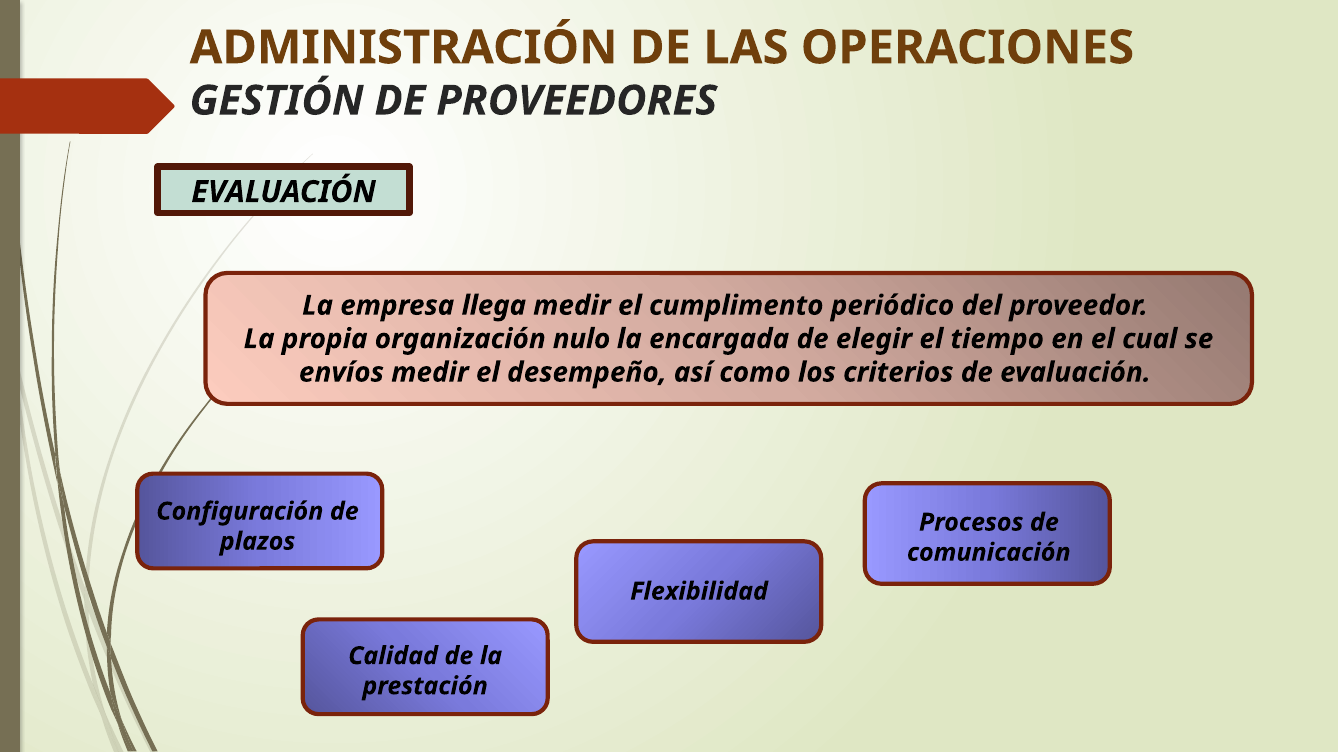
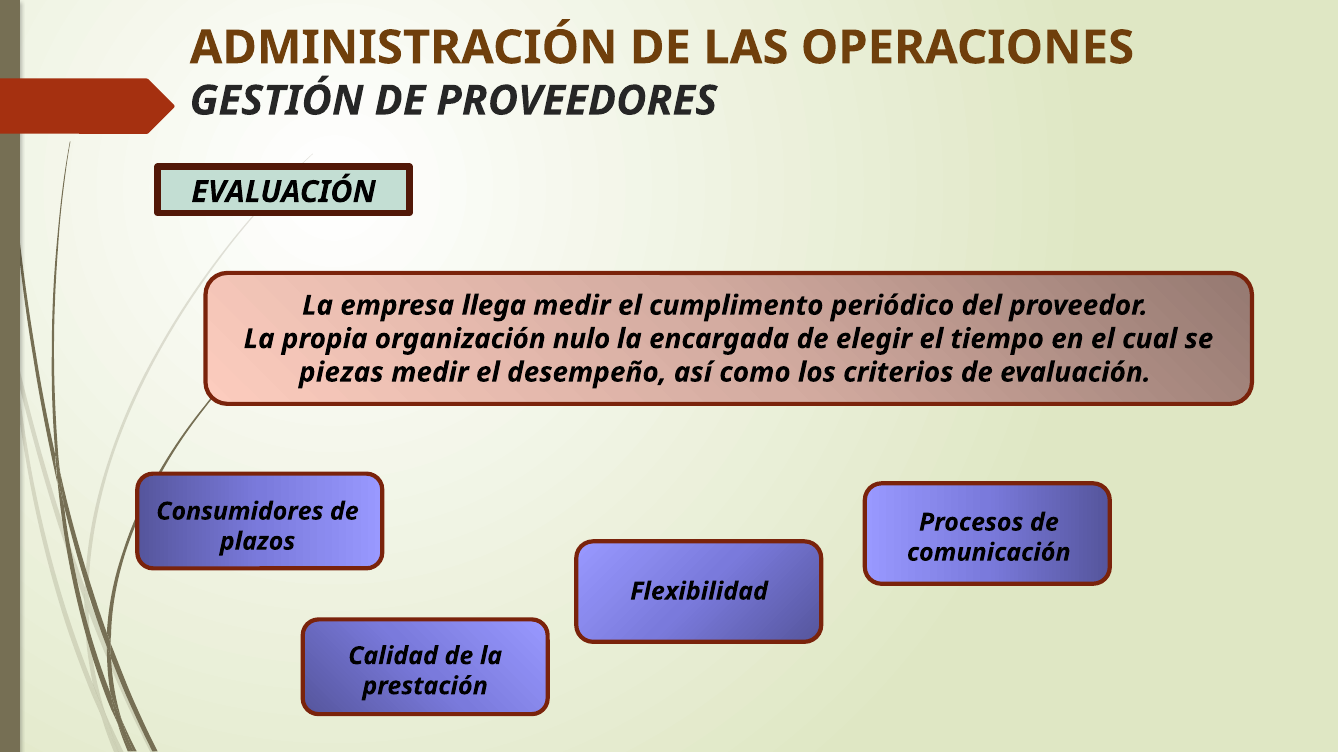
envíos: envíos -> piezas (341, 373)
Configuración: Configuración -> Consumidores (240, 512)
